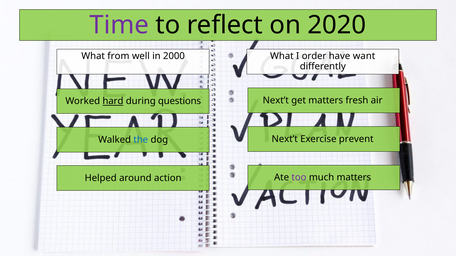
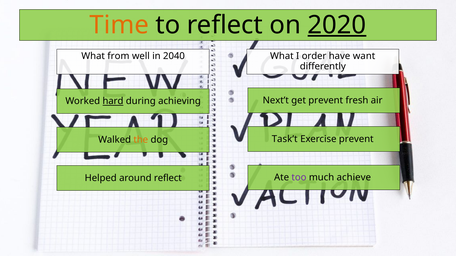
Time colour: purple -> orange (119, 25)
2020 underline: none -> present (337, 25)
2000: 2000 -> 2040 (174, 56)
get matters: matters -> prevent (326, 100)
questions: questions -> achieving (179, 101)
Next’t: Next’t -> Task’t (285, 139)
the colour: blue -> orange (141, 140)
much matters: matters -> achieve (354, 178)
around action: action -> reflect (168, 178)
